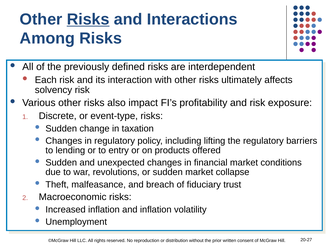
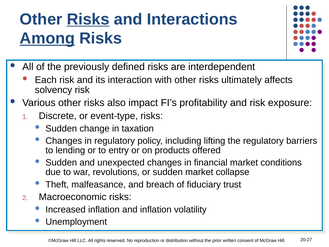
Among underline: none -> present (47, 38)
